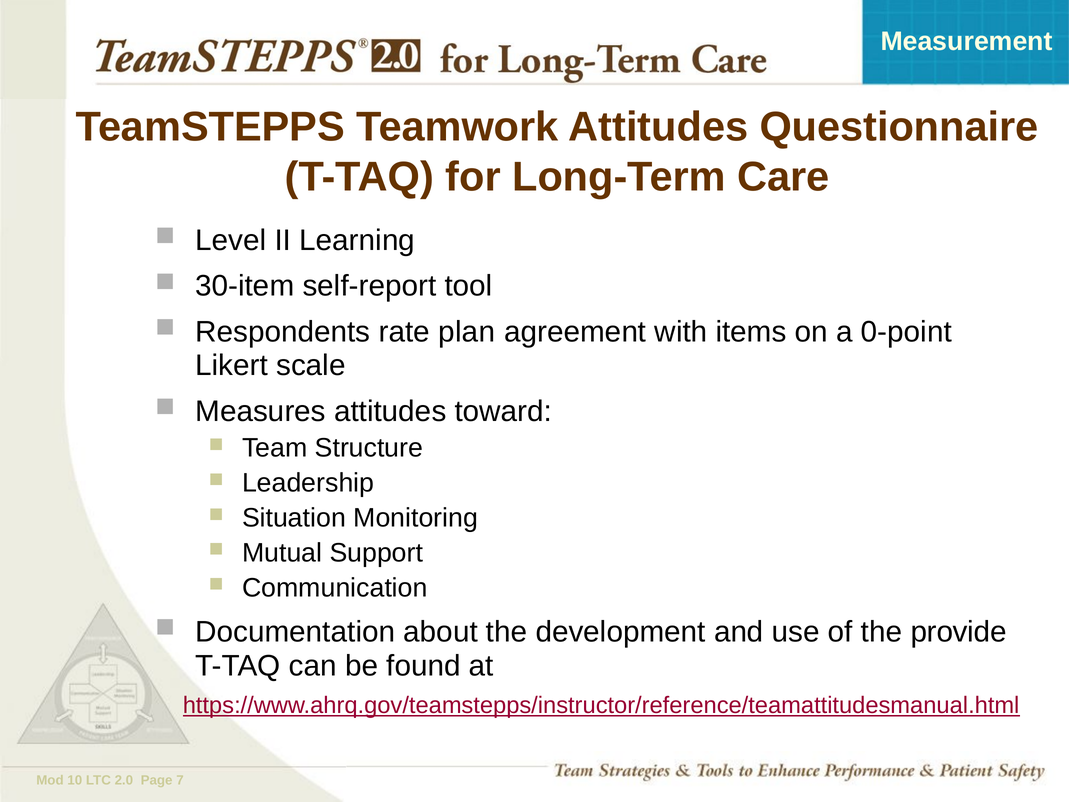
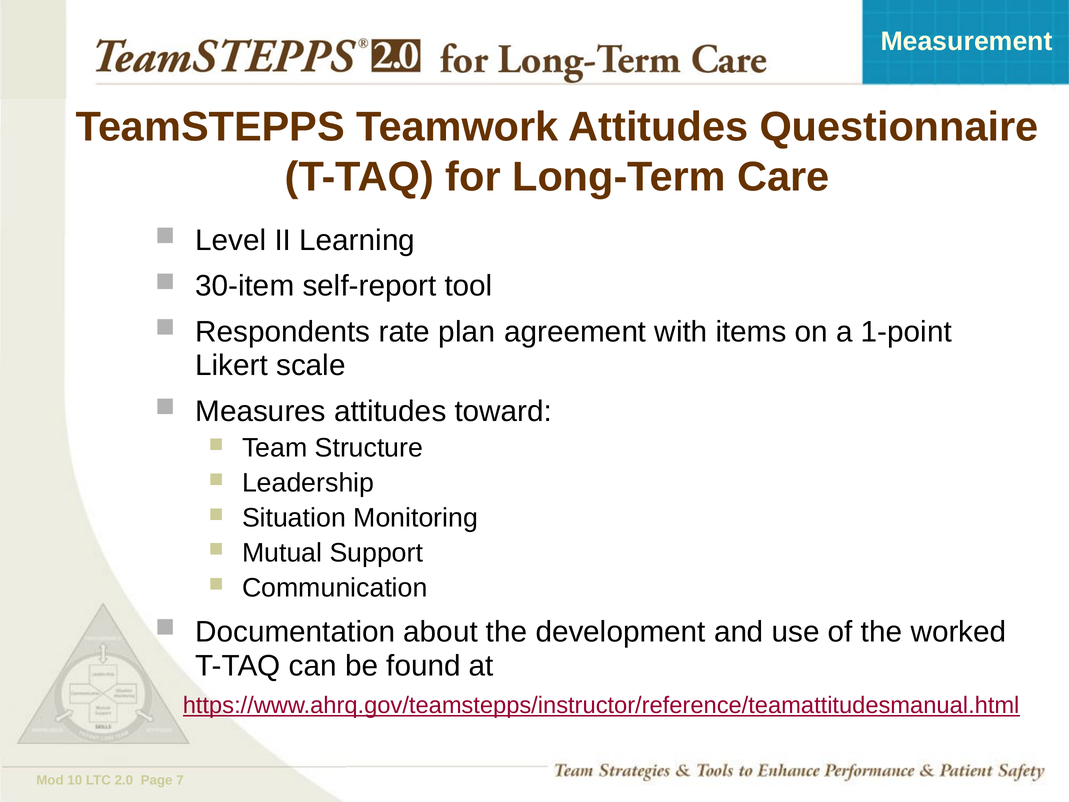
0-point: 0-point -> 1-point (906, 332)
provide: provide -> worked (958, 632)
